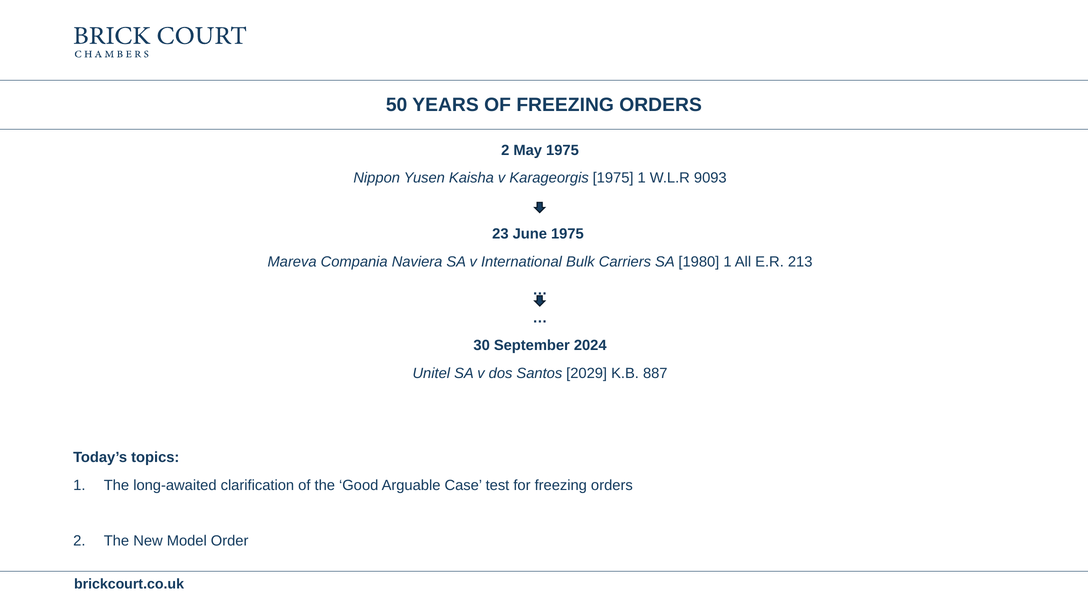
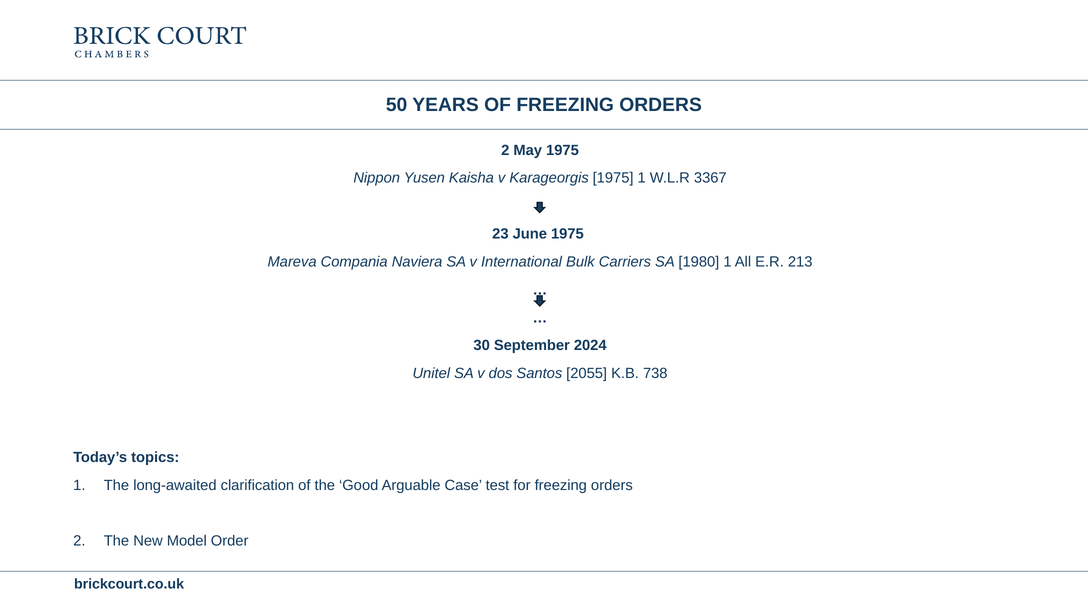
9093: 9093 -> 3367 (710, 178)
2029: 2029 -> 2055 (587, 373)
887: 887 -> 738 (655, 373)
